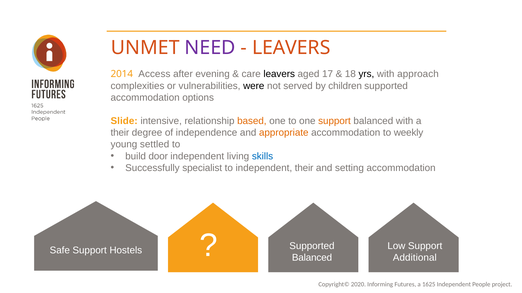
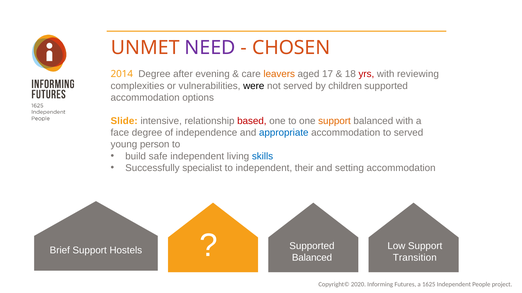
LEAVERS: LEAVERS -> CHOSEN (291, 48)
2014 Access: Access -> Degree (154, 74)
leavers colour: black -> orange (279, 74)
yrs colour: black -> red (366, 74)
approach: approach -> reviewing (418, 74)
based colour: orange -> red (252, 121)
their: their -> face (120, 133)
appropriate colour: orange -> blue (284, 133)
to weekly: weekly -> served (409, 133)
settled: settled -> person (155, 145)
door: door -> safe (158, 156)
Safe: Safe -> Brief (60, 251)
Additional: Additional -> Transition (415, 258)
